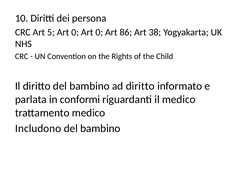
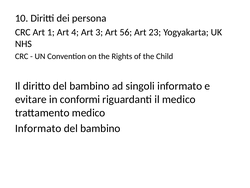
5: 5 -> 1 (51, 32)
0: 0 -> 4 (75, 32)
0: 0 -> 3 (99, 32)
86: 86 -> 56 (126, 32)
38: 38 -> 23 (155, 32)
ad diritto: diritto -> singoli (140, 86)
parlata: parlata -> evitare (31, 99)
Includono: Includono -> Informato (38, 128)
